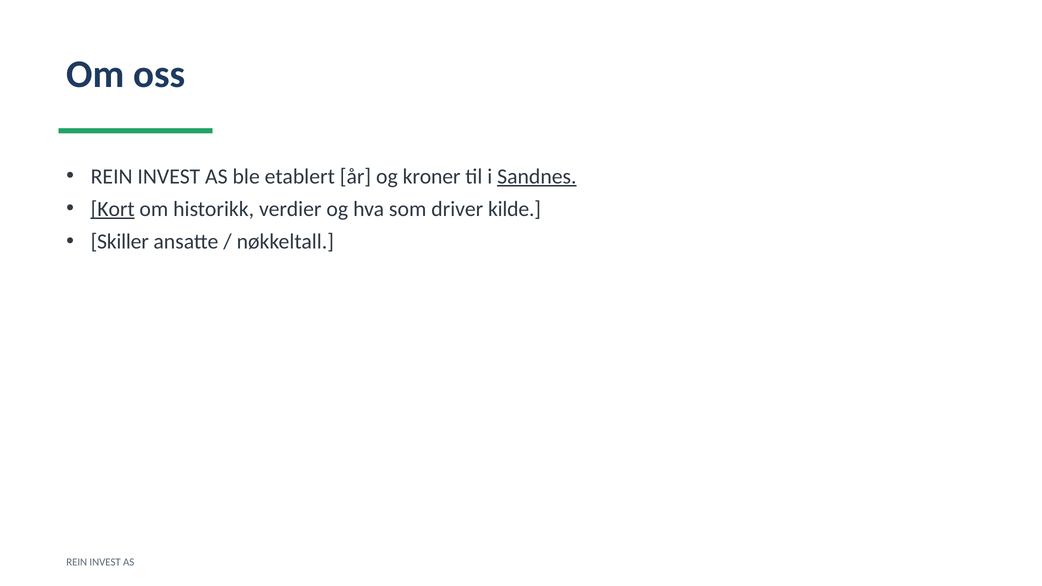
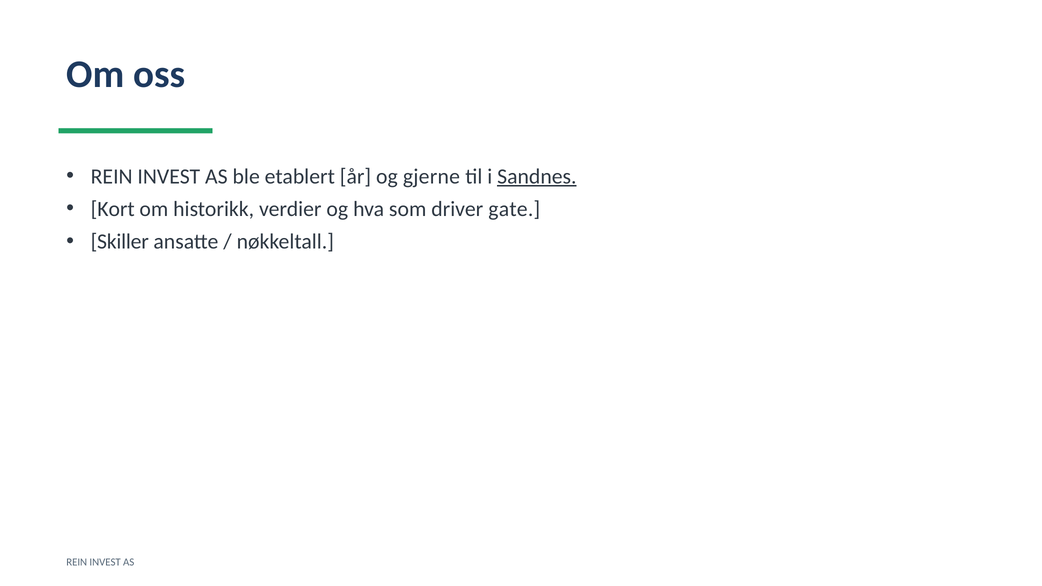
kroner: kroner -> gjerne (431, 176)
Kort underline: present -> none (113, 209)
kilde: kilde -> gate (514, 209)
